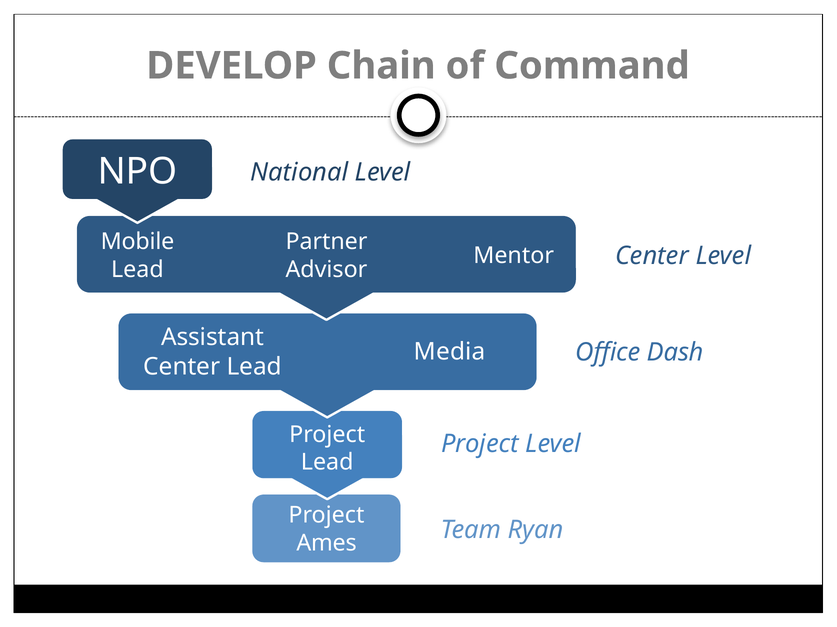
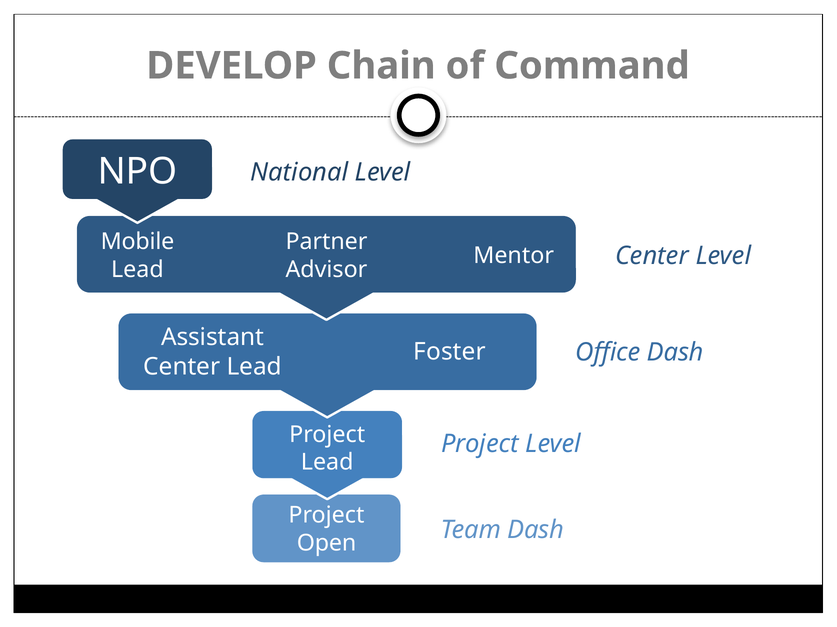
Media: Media -> Foster (450, 352)
Team Ryan: Ryan -> Dash (536, 531)
Ames: Ames -> Open (327, 544)
